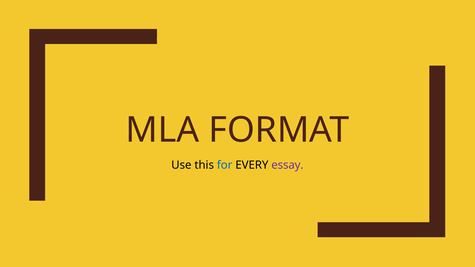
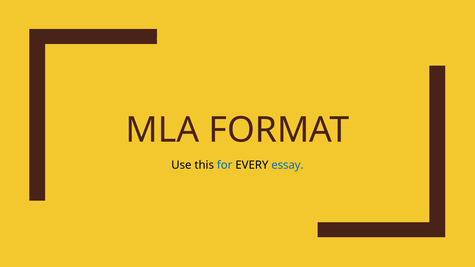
essay colour: purple -> blue (287, 165)
